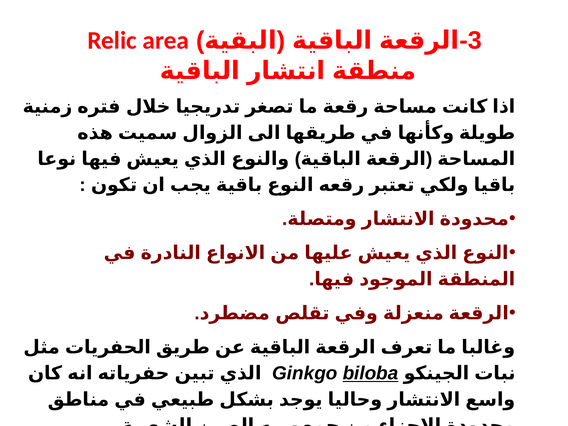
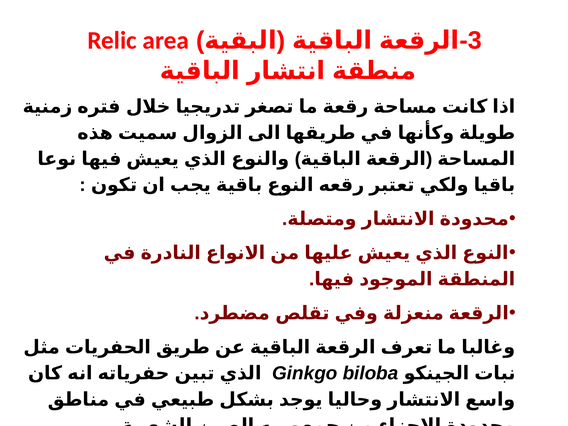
biloba underline: present -> none (371, 373)
